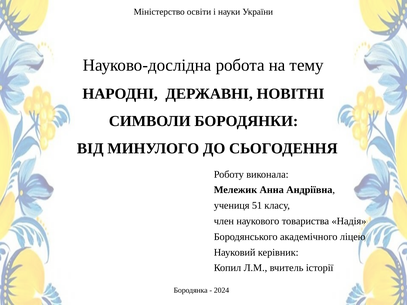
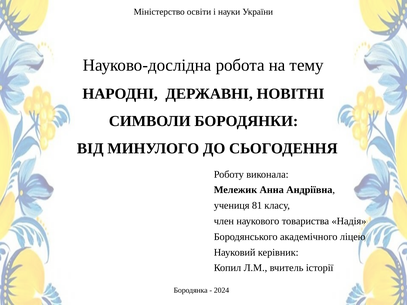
51: 51 -> 81 (257, 206)
